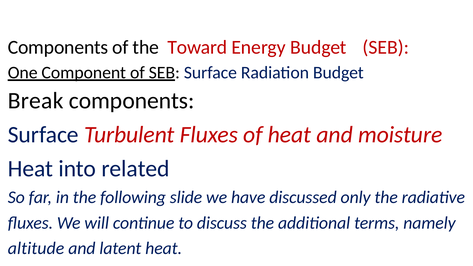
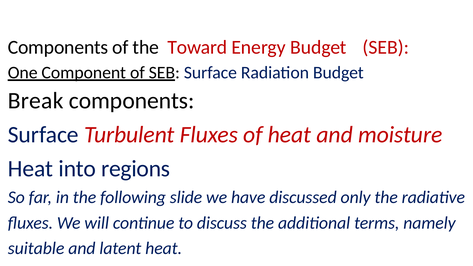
related: related -> regions (136, 169)
altitude: altitude -> suitable (36, 248)
